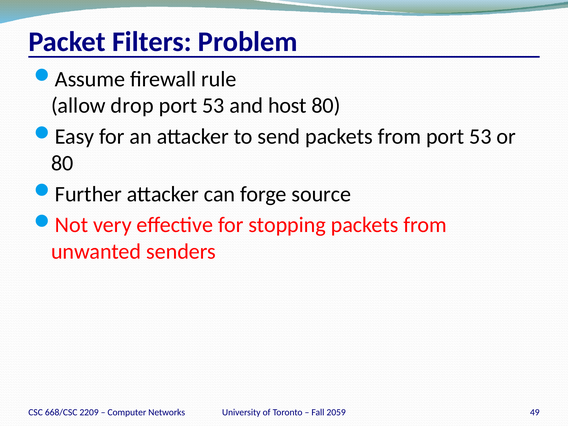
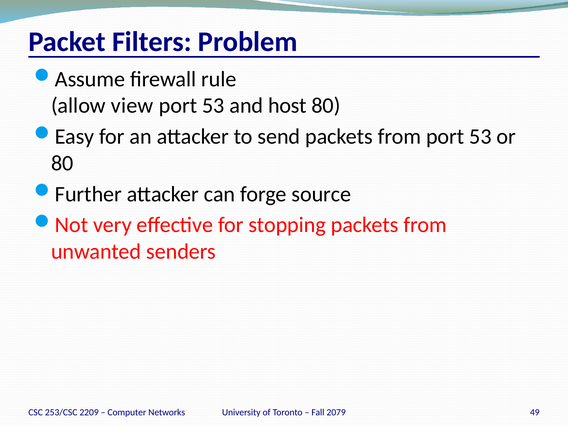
drop: drop -> view (132, 106)
2059: 2059 -> 2079 (336, 412)
668/CSC: 668/CSC -> 253/CSC (61, 412)
